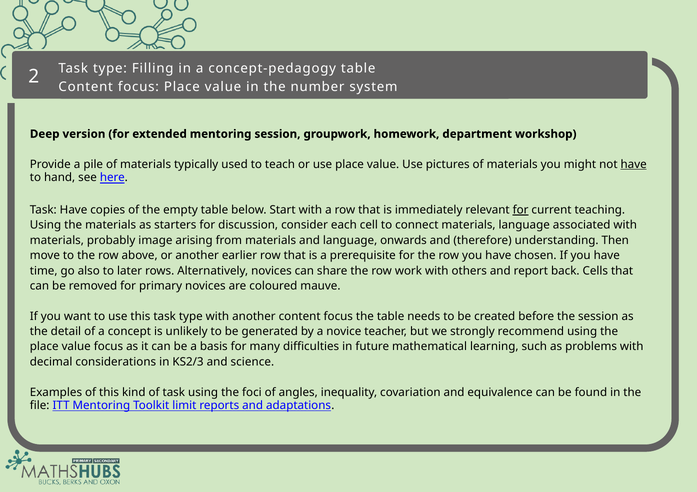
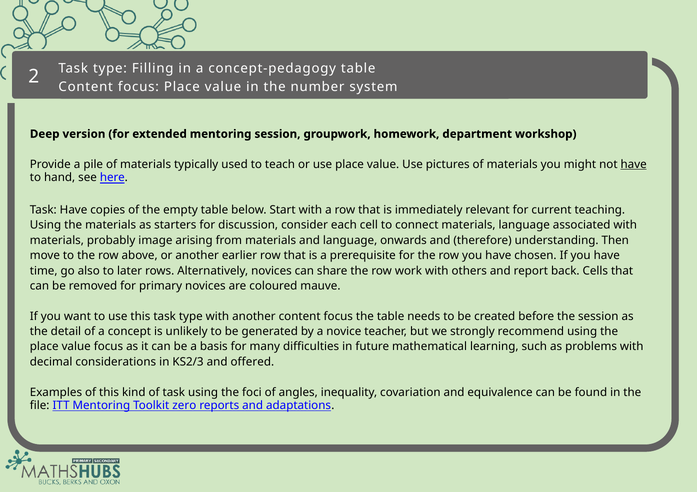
for underline: present -> none (521, 210)
science: science -> offered (252, 362)
limit: limit -> zero (184, 406)
